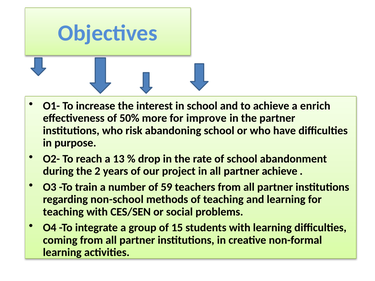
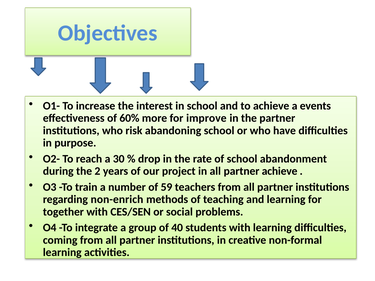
enrich: enrich -> events (315, 106)
50%: 50% -> 60% (129, 118)
13: 13 -> 30 (119, 159)
non-school: non-school -> non-enrich (117, 200)
teaching: teaching -> together (63, 212)
15: 15 -> 40 (177, 228)
